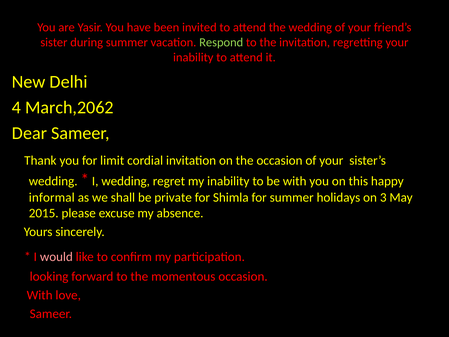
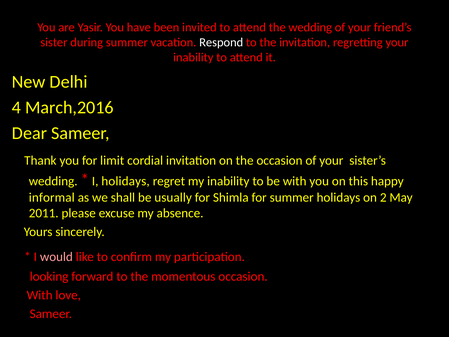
Respond colour: light green -> white (221, 42)
March,2062: March,2062 -> March,2016 (69, 107)
I wedding: wedding -> holidays (126, 181)
private: private -> usually (173, 197)
3: 3 -> 2 (383, 197)
2015: 2015 -> 2011 (44, 213)
